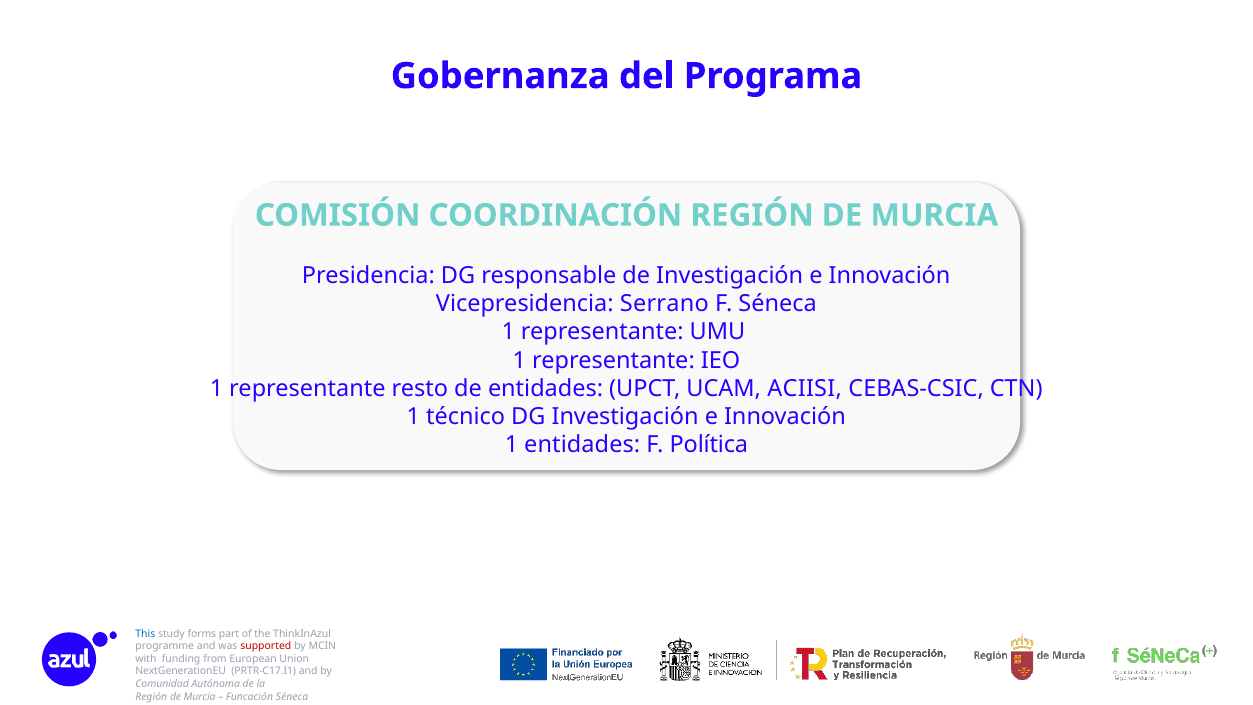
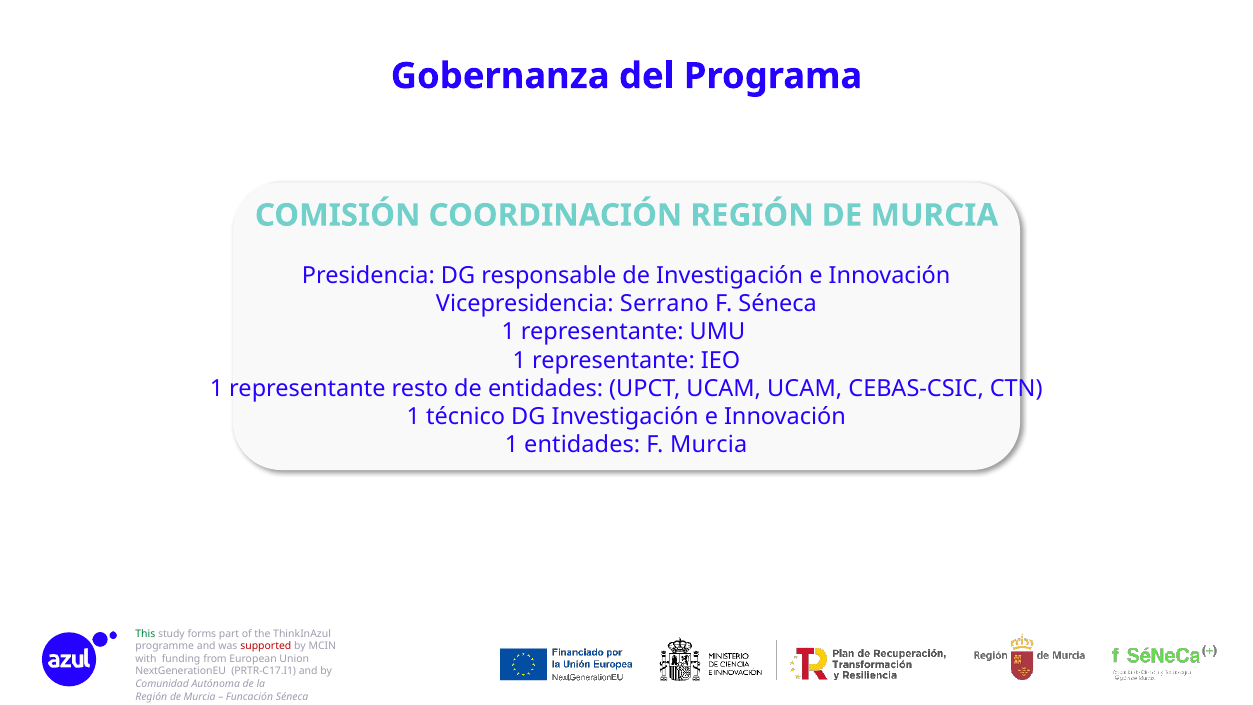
UCAM ACIISI: ACIISI -> UCAM (805, 389)
F Política: Política -> Murcia (709, 445)
This colour: blue -> green (145, 634)
